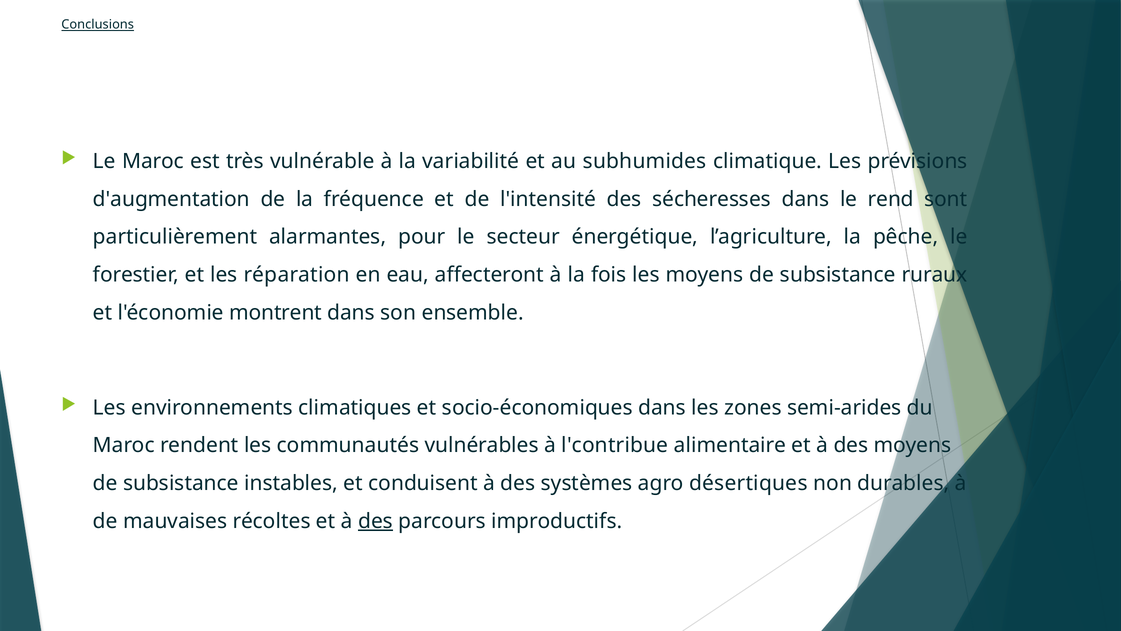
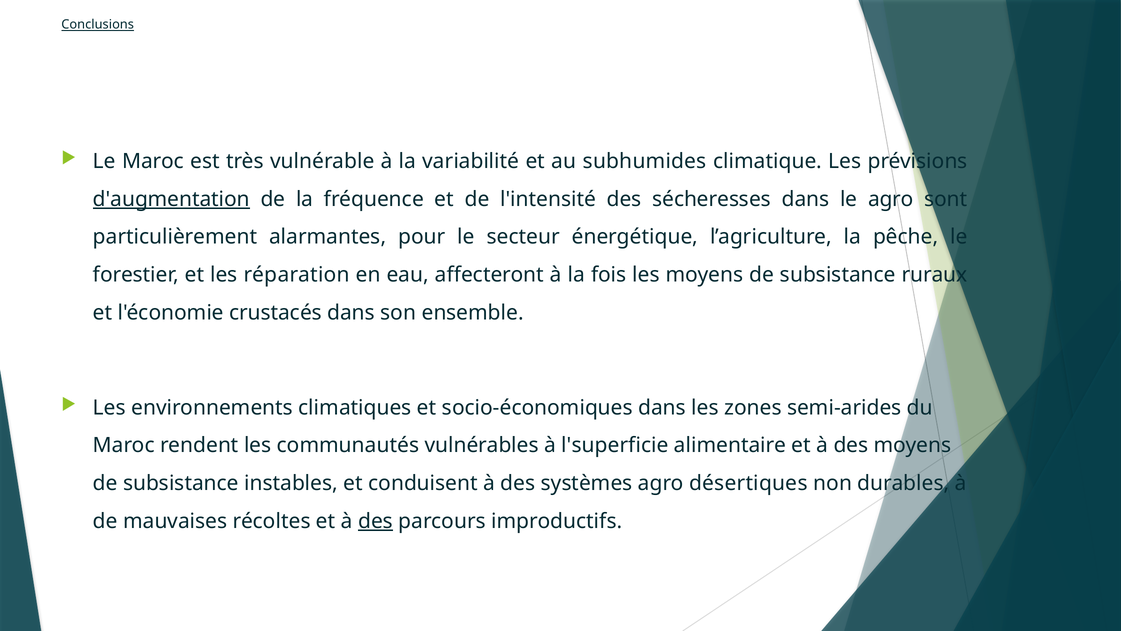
d'augmentation underline: none -> present (171, 199)
le rend: rend -> agro (891, 199)
montrent: montrent -> crustacés (276, 312)
l'contribue: l'contribue -> l'superficie (615, 445)
